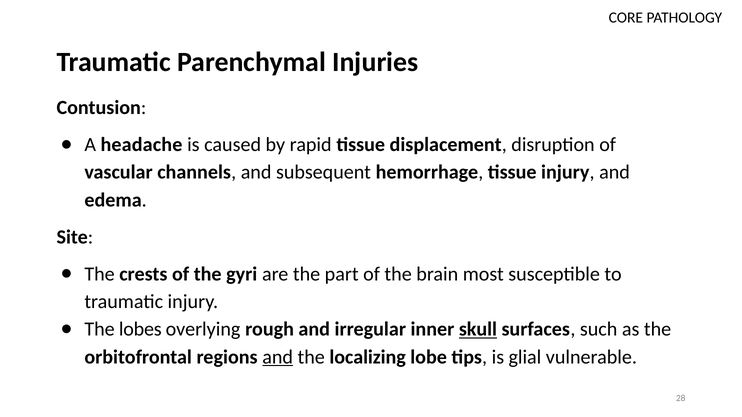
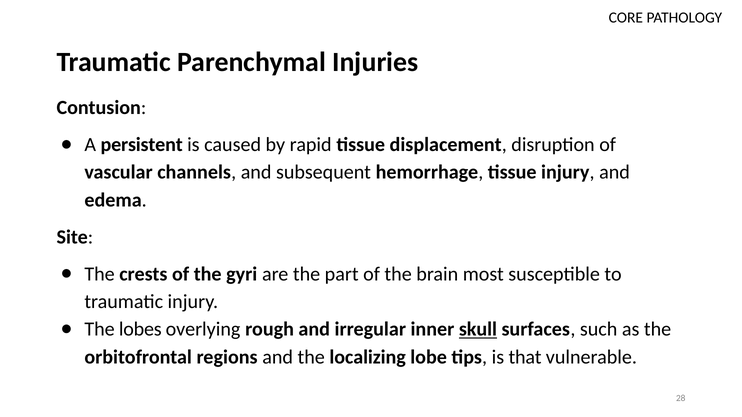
headache: headache -> persistent (142, 145)
and underline: present -> none (278, 357)
glial: glial -> that (525, 357)
